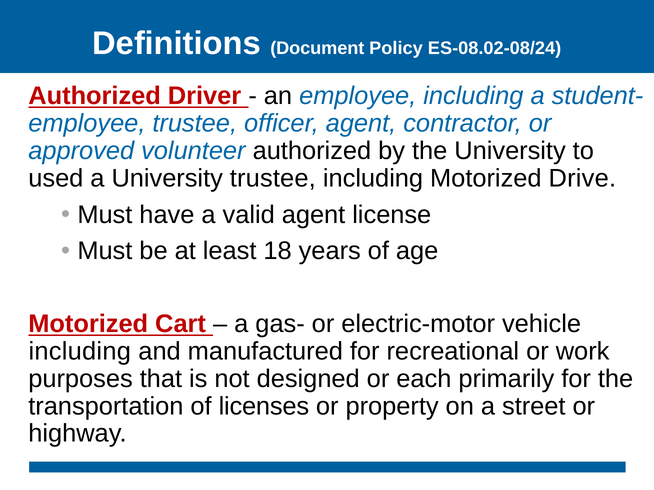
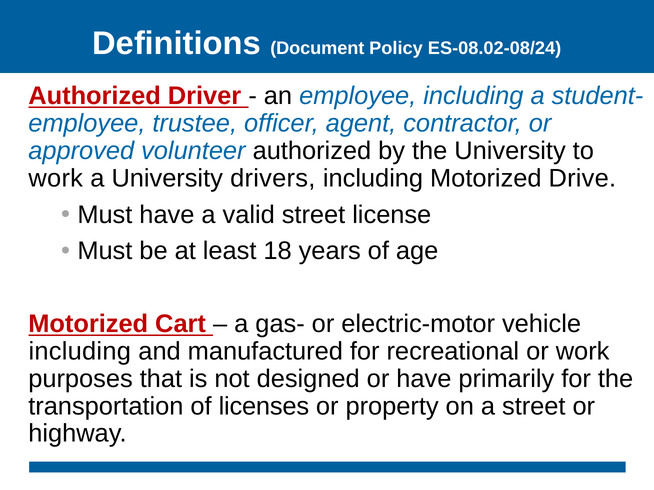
used: used -> work (56, 178)
University trustee: trustee -> drivers (273, 178)
valid agent: agent -> street (314, 215)
or each: each -> have (424, 379)
